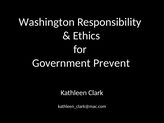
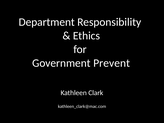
Washington: Washington -> Department (47, 22)
